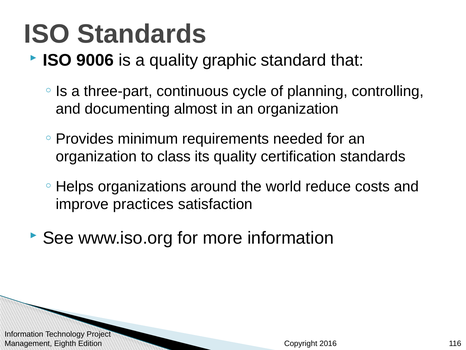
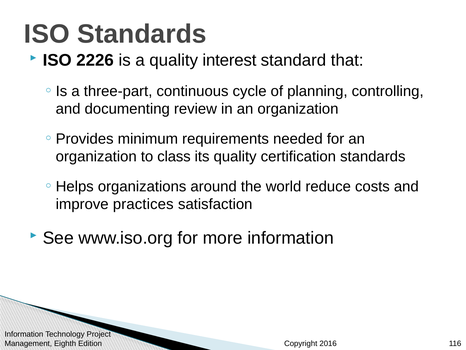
9006: 9006 -> 2226 (95, 60)
graphic: graphic -> interest (229, 60)
almost: almost -> review (195, 109)
